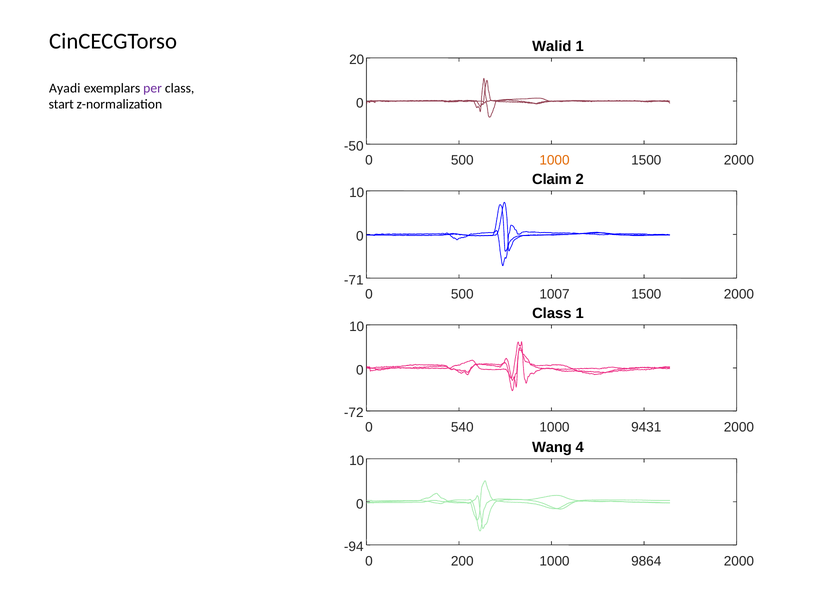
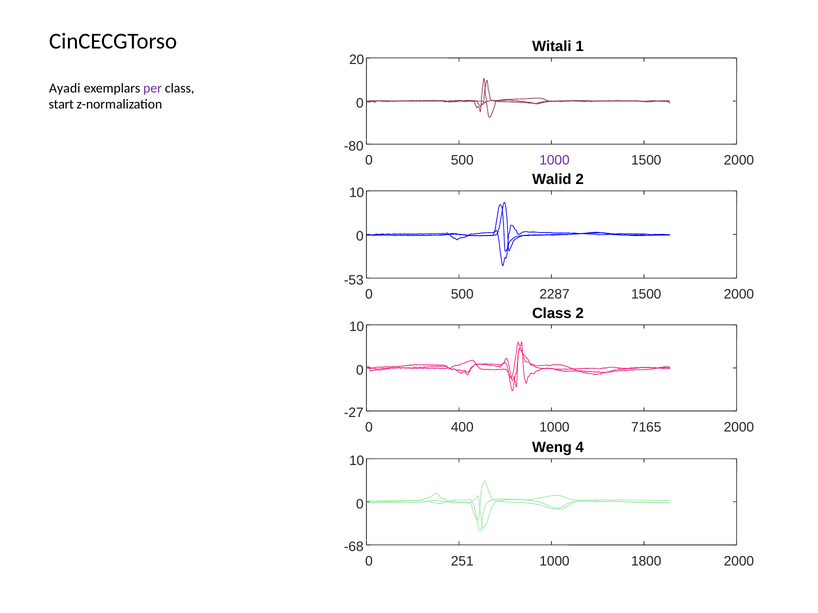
Walid: Walid -> Witali (552, 47)
-50: -50 -> -80 (354, 146)
1000 colour: orange -> purple (555, 160)
Claim: Claim -> Walid (552, 180)
-71: -71 -> -53 (354, 280)
1007: 1007 -> 2287 (555, 295)
Class 1: 1 -> 2 (580, 314)
-72: -72 -> -27 (354, 413)
540: 540 -> 400 (462, 427)
9431: 9431 -> 7165 (646, 427)
Wang: Wang -> Weng (552, 448)
-94: -94 -> -68 (354, 547)
200: 200 -> 251 (462, 562)
9864: 9864 -> 1800 (646, 562)
